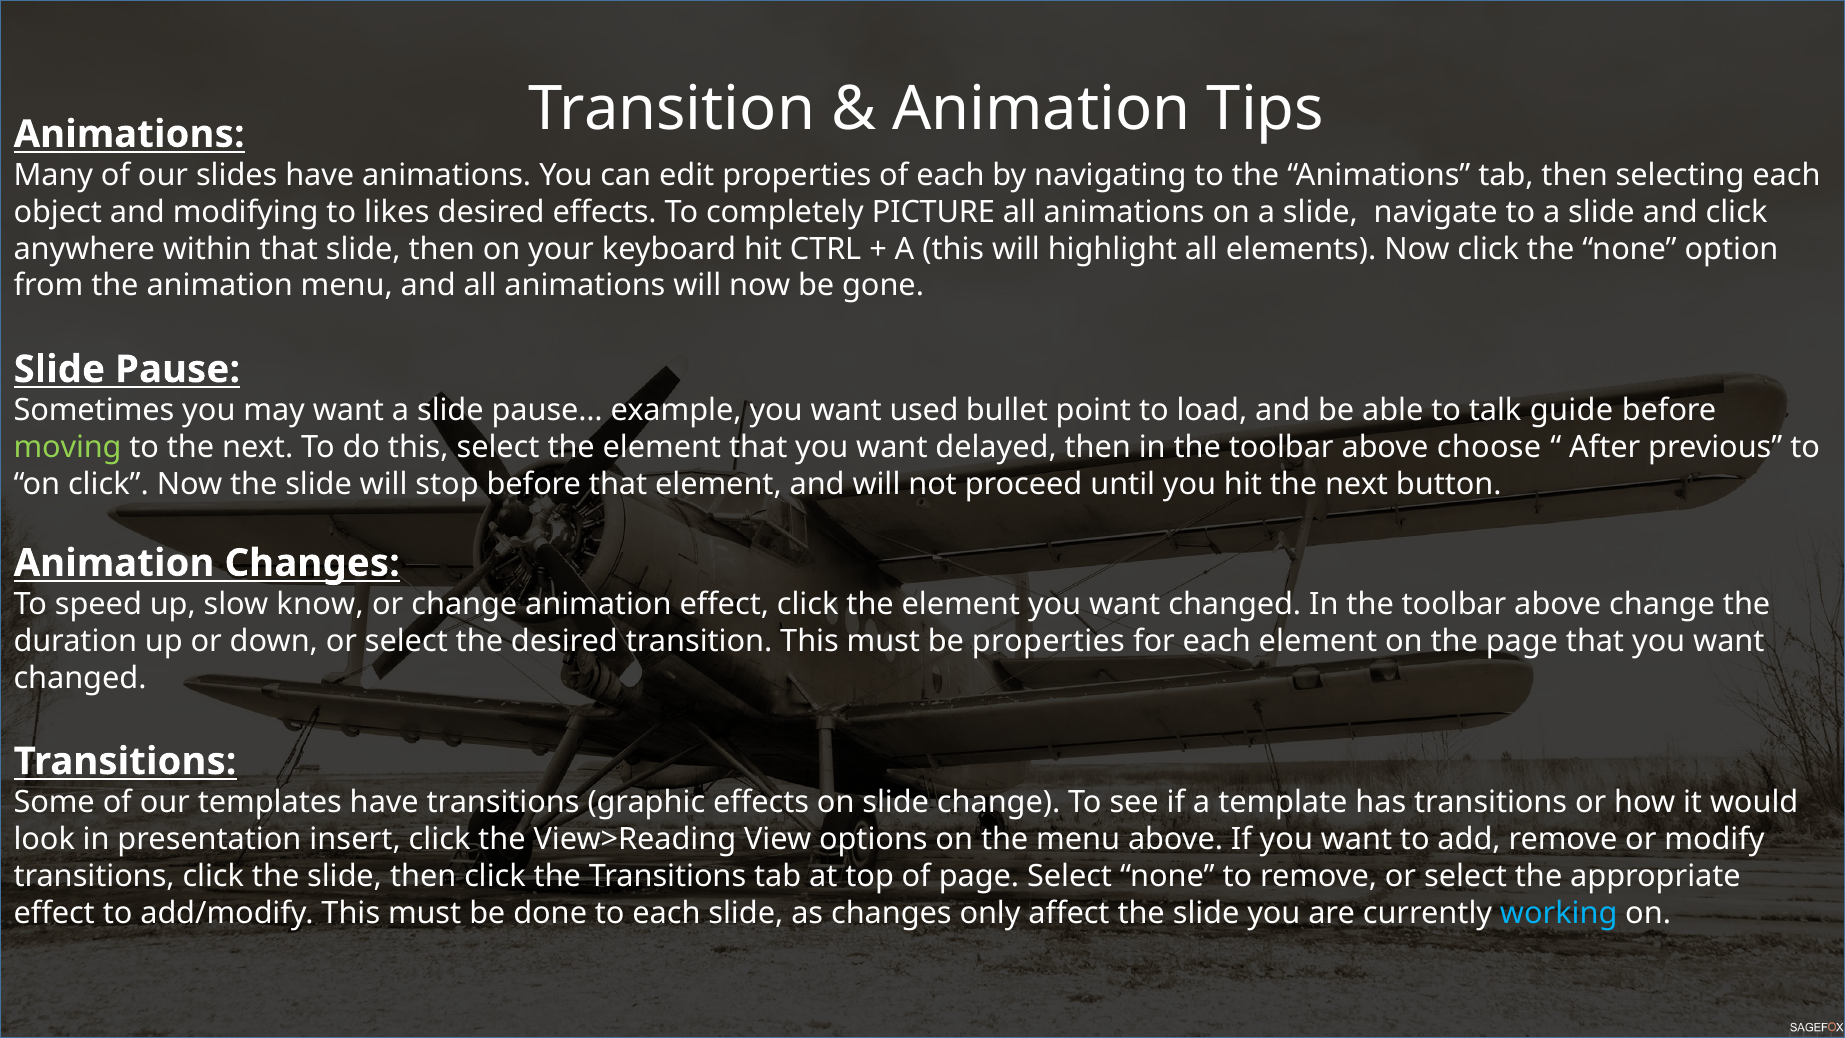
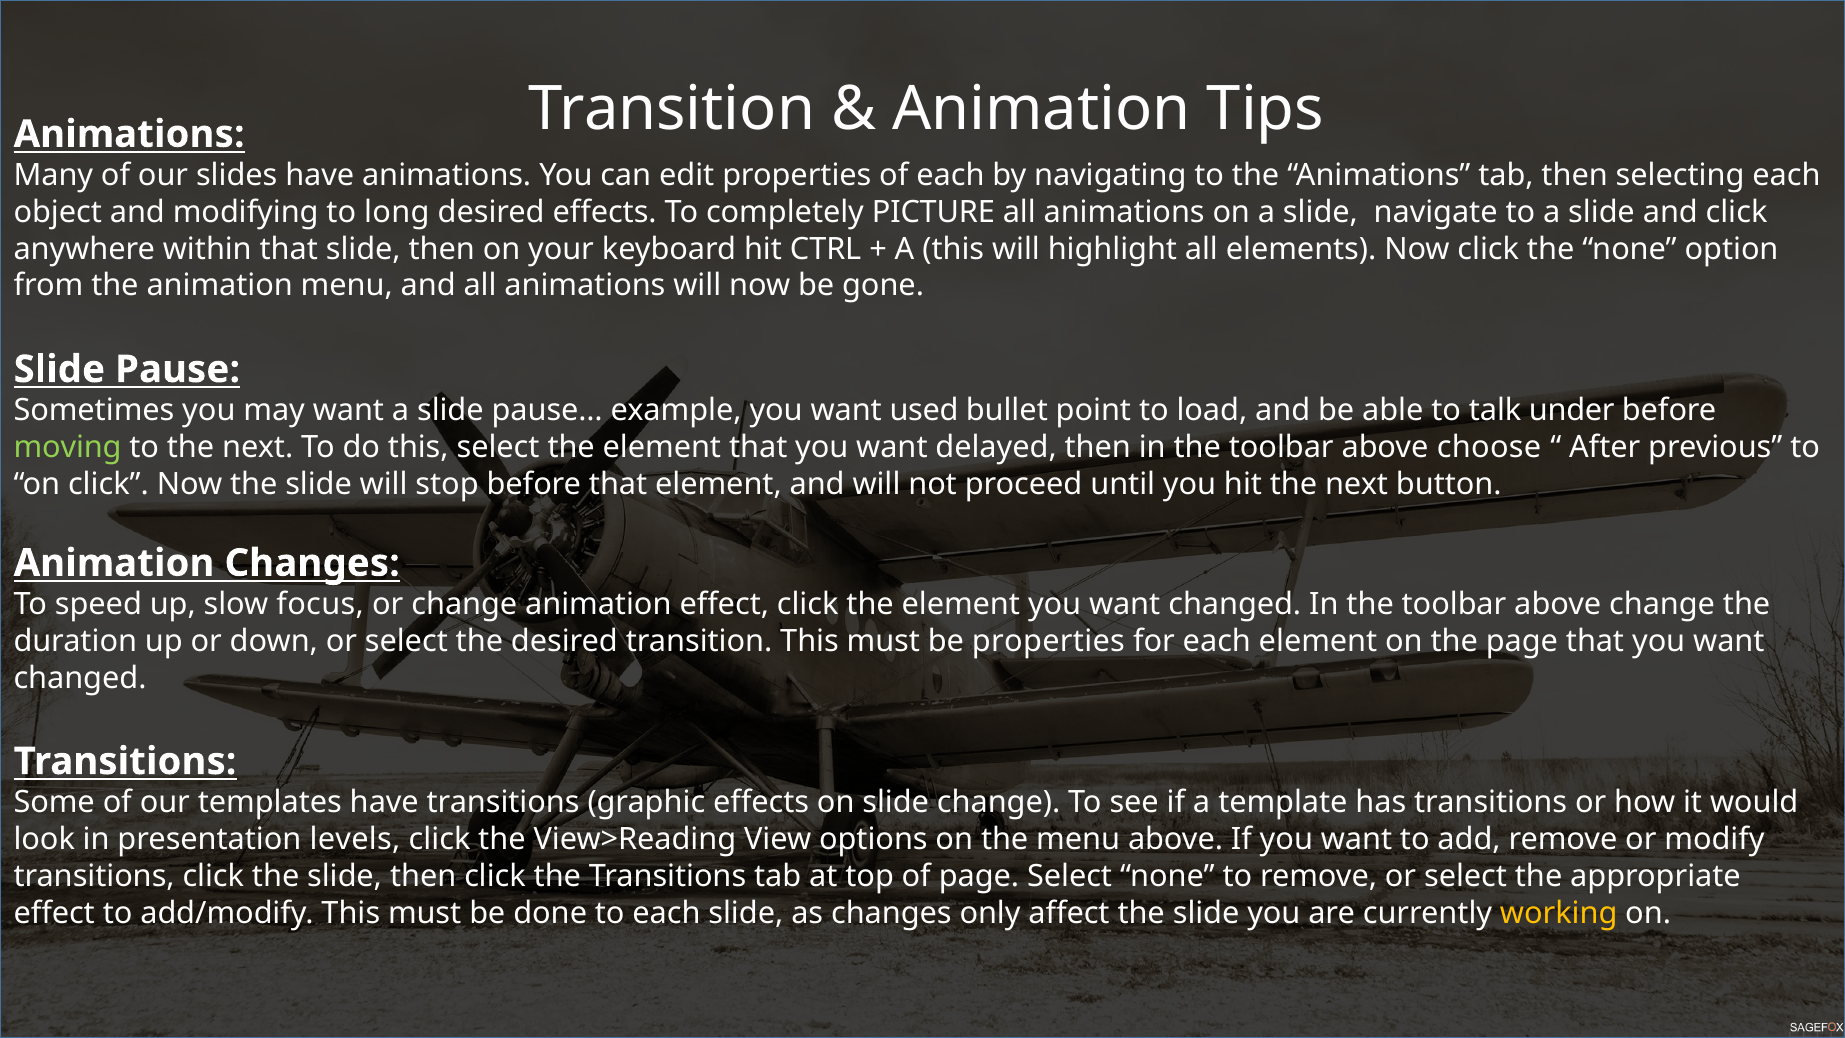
likes: likes -> long (397, 212)
guide: guide -> under (1572, 410)
know: know -> focus (320, 604)
insert: insert -> levels (355, 839)
working colour: light blue -> yellow (1559, 913)
